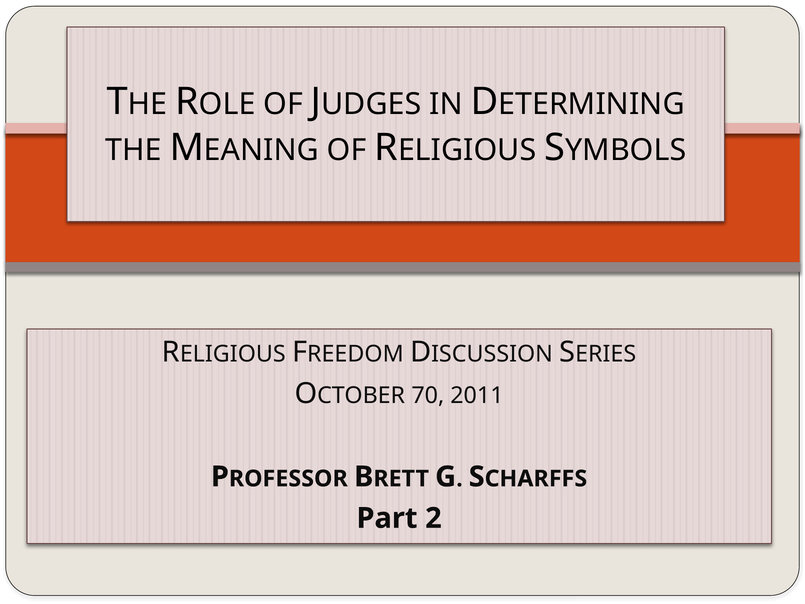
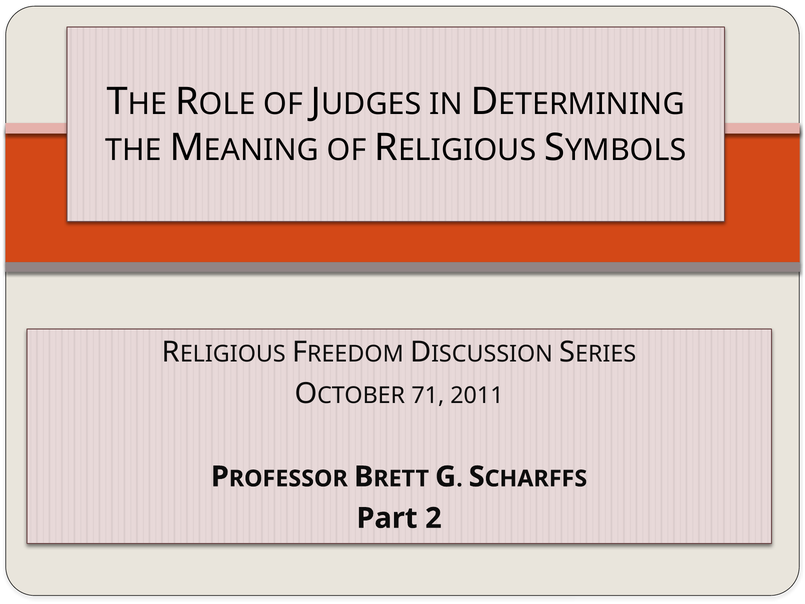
70: 70 -> 71 (428, 396)
